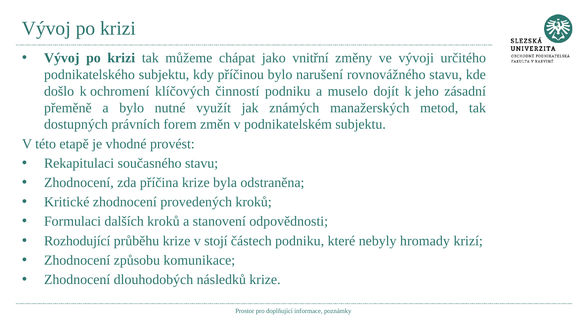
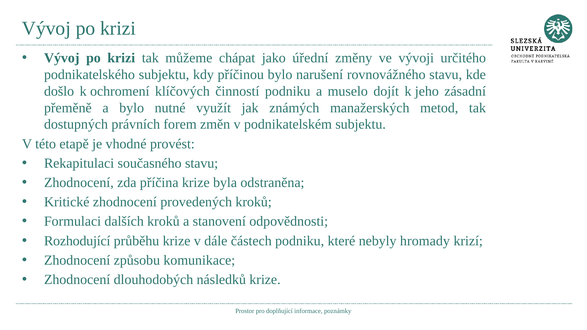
vnitřní: vnitřní -> úřední (310, 58)
stojí: stojí -> dále (216, 241)
